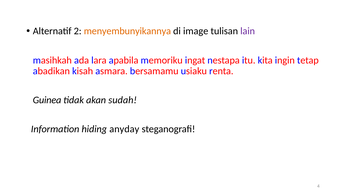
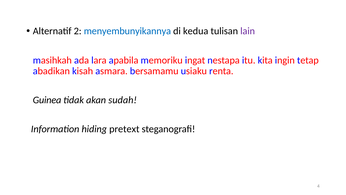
menyembunyikannya colour: orange -> blue (127, 31)
image: image -> kedua (196, 31)
anyday: anyday -> pretext (124, 129)
